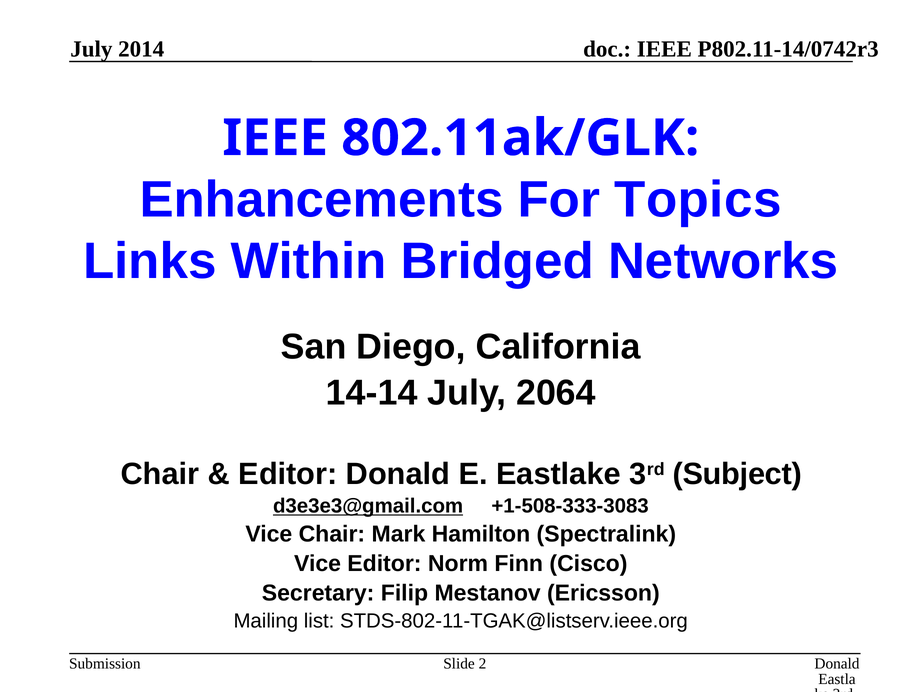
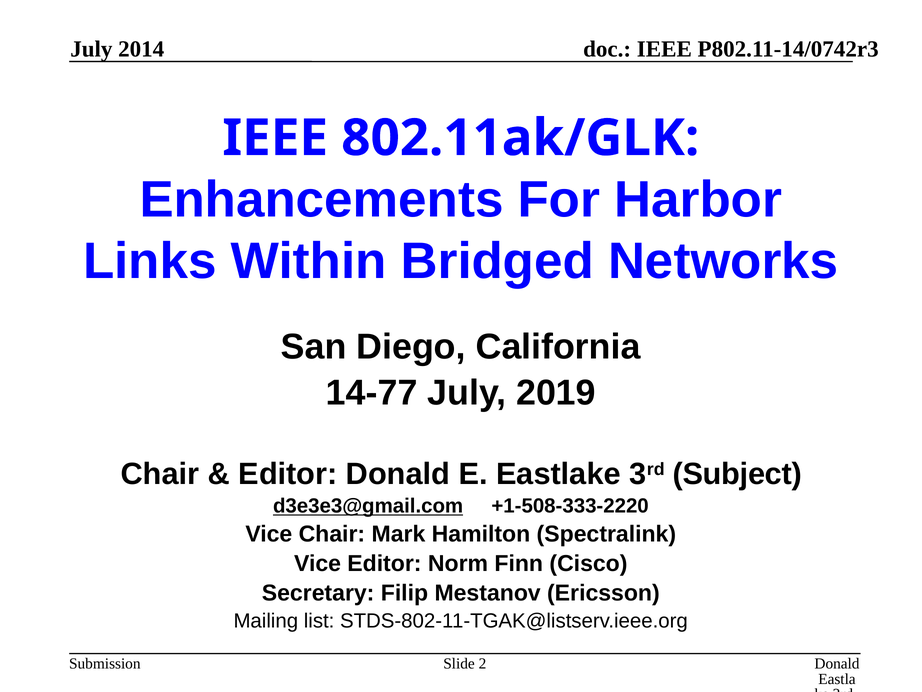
Topics: Topics -> Harbor (698, 200)
14-14: 14-14 -> 14-77 (372, 392)
2064: 2064 -> 2019 (556, 392)
+1-508-333-3083: +1-508-333-3083 -> +1-508-333-2220 (570, 506)
